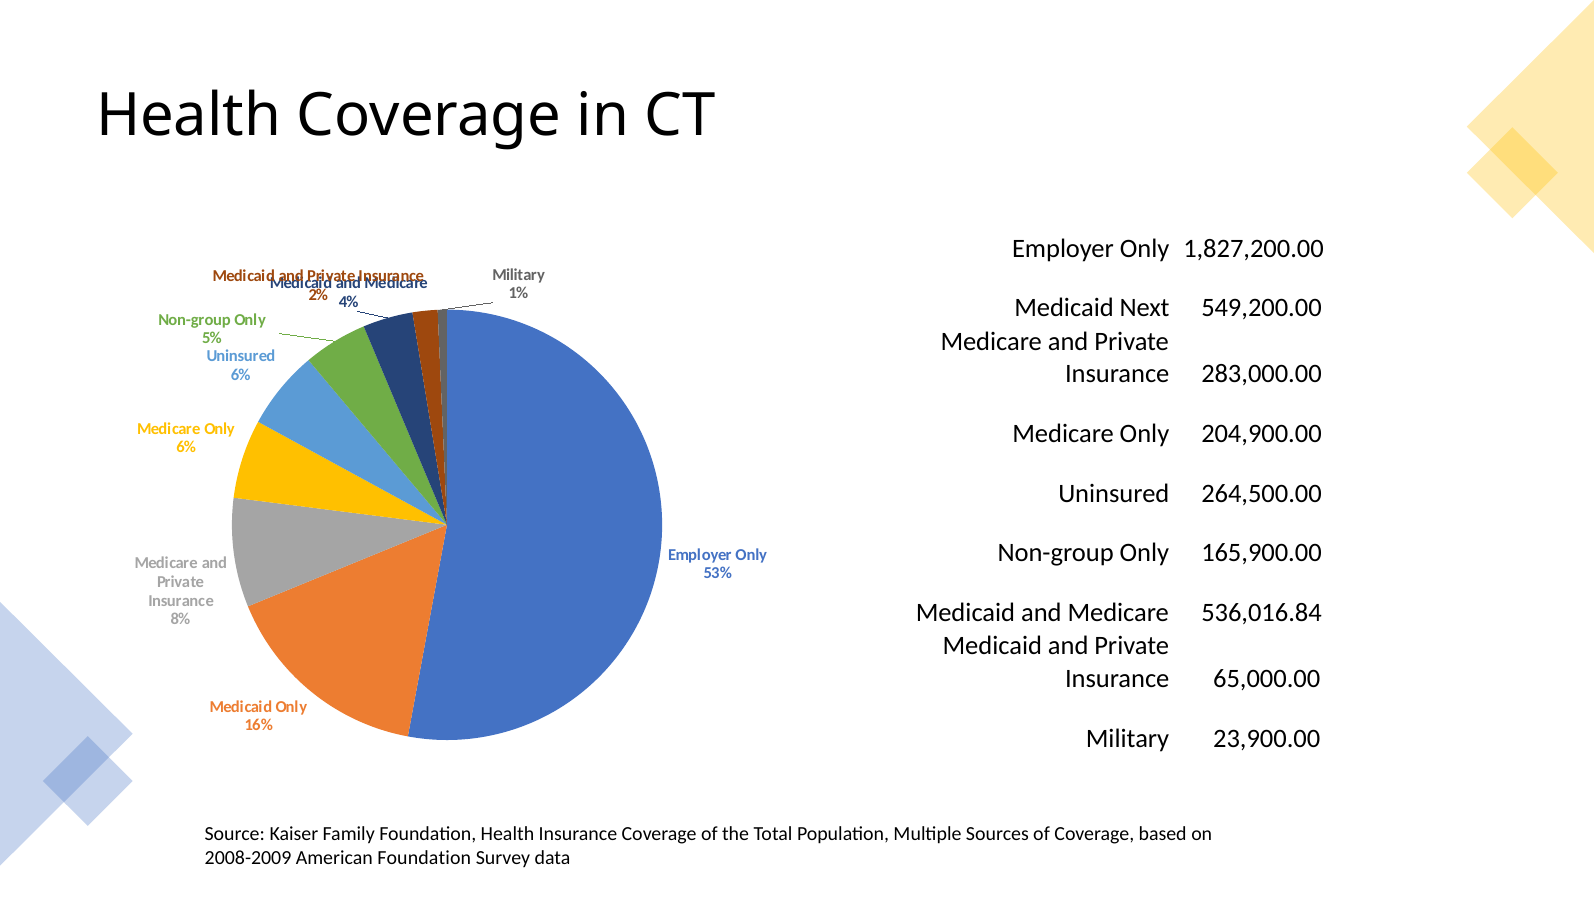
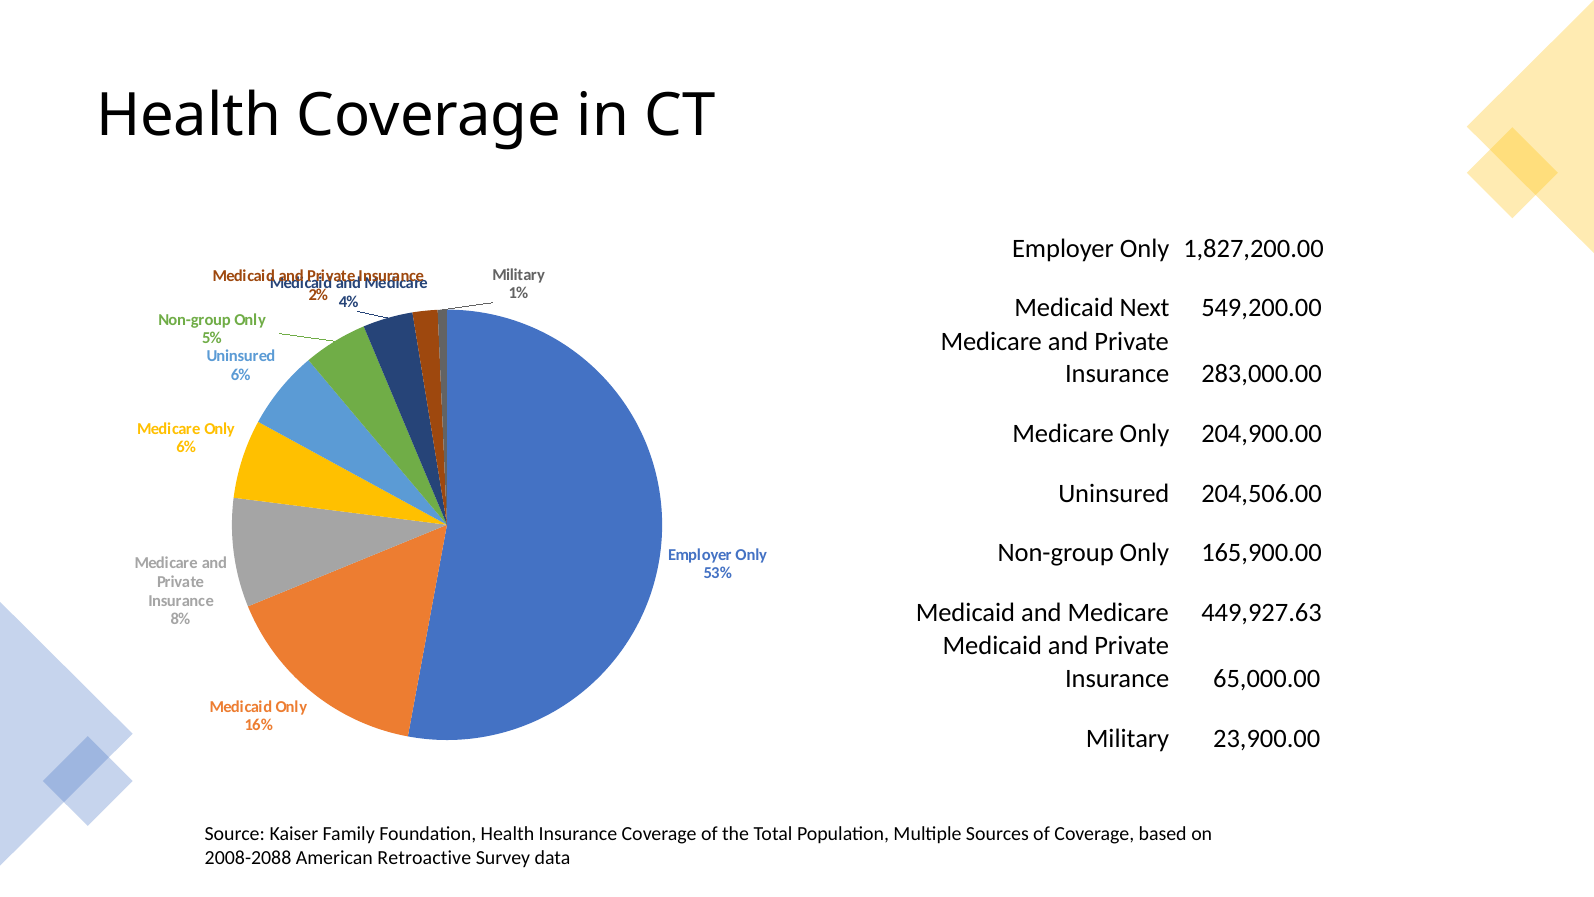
264,500.00: 264,500.00 -> 204,506.00 (1262, 493)
536,016.84: 536,016.84 -> 449,927.63 (1262, 612)
2008-2009: 2008-2009 -> 2008-2088 (248, 858)
American Foundation: Foundation -> Retroactive (424, 858)
